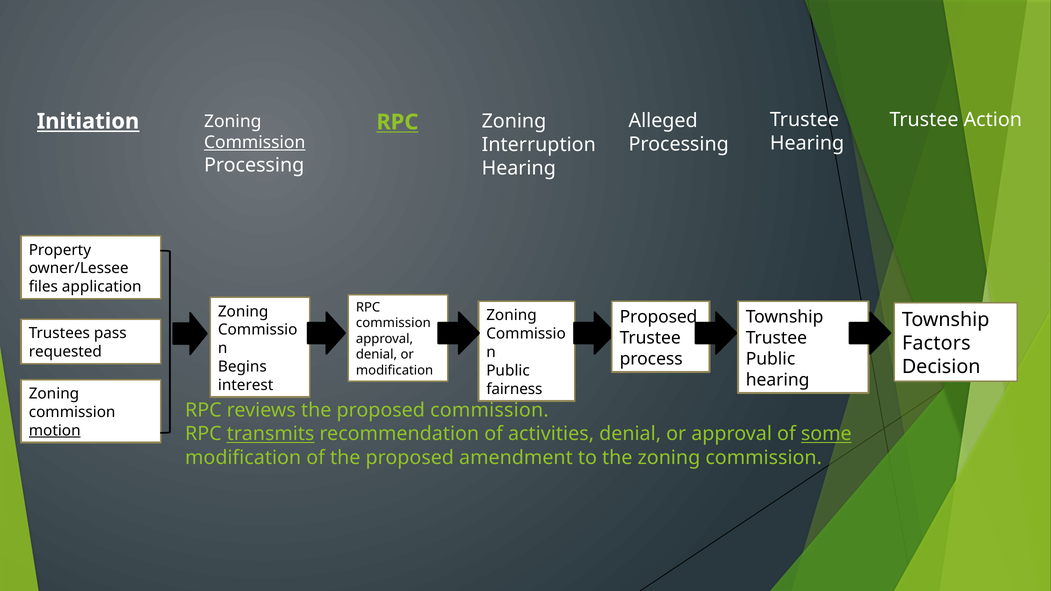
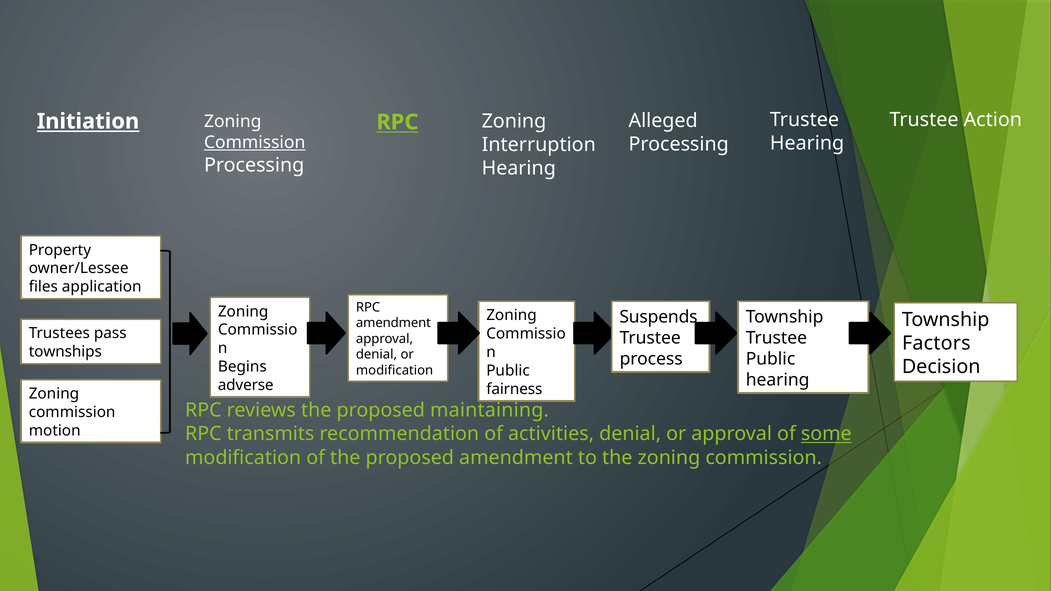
Proposed: Proposed -> Suspends (659, 317)
commission: commission -> amendment (393, 323)
requested: requested -> townships (65, 352)
interest: interest -> adverse (246, 385)
proposed commission: commission -> maintaining (489, 410)
motion underline: present -> none (55, 431)
transmits underline: present -> none (271, 434)
